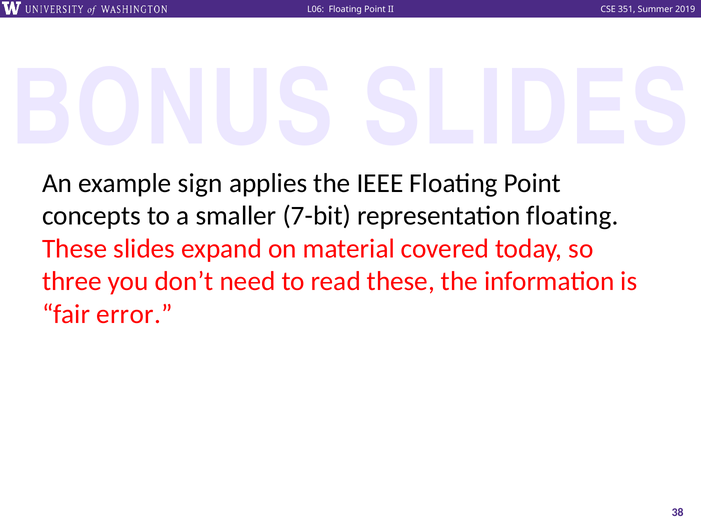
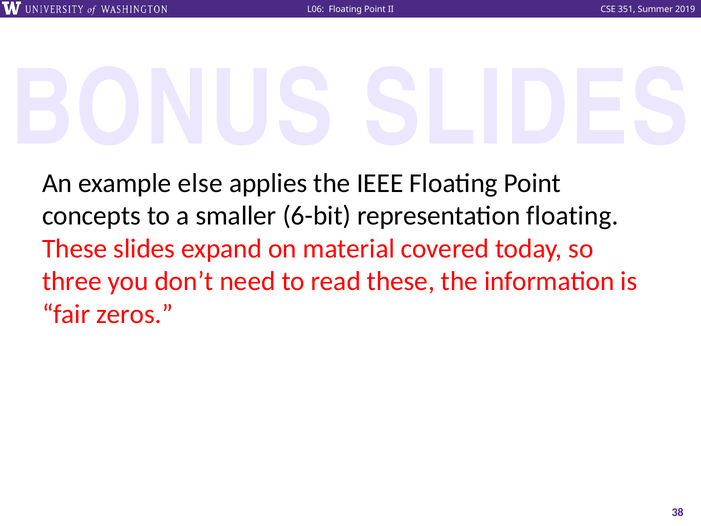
sign: sign -> else (200, 183)
7-bit: 7-bit -> 6-bit (317, 216)
error: error -> zeros (135, 314)
